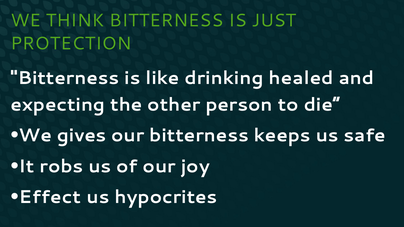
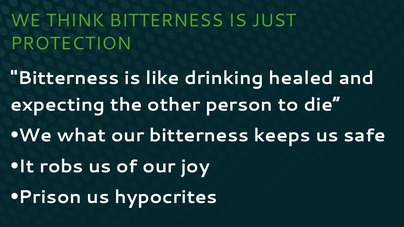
gives: gives -> what (81, 136)
Effect: Effect -> Prison (50, 197)
